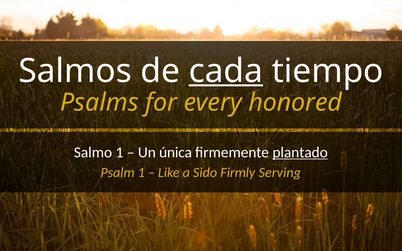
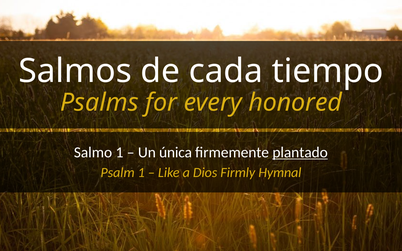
cada underline: present -> none (226, 71)
Sido: Sido -> Dios (205, 173)
Serving: Serving -> Hymnal (280, 173)
